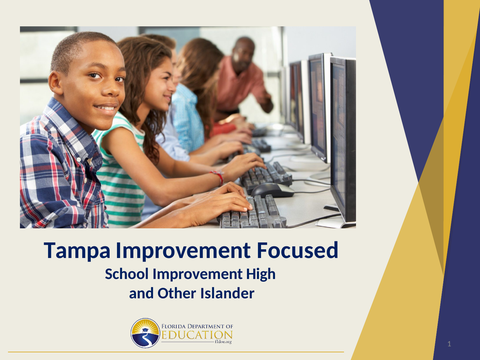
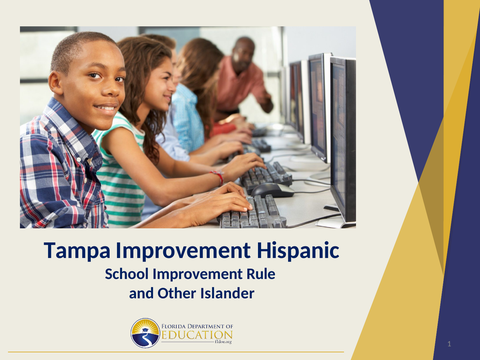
Focused: Focused -> Hispanic (298, 250)
High: High -> Rule (261, 274)
